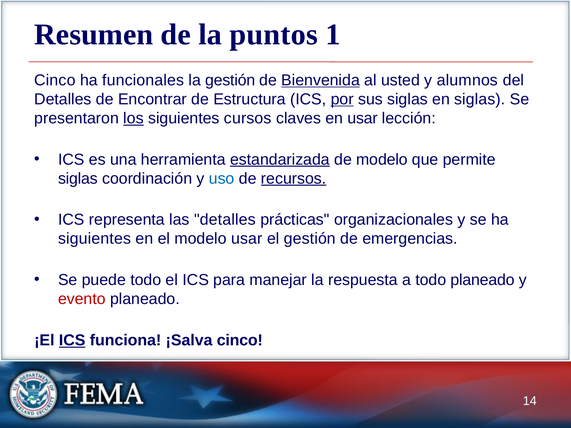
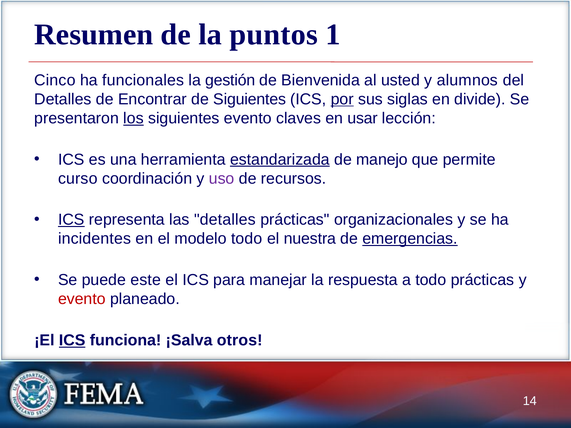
Bienvenida underline: present -> none (321, 80)
de Estructura: Estructura -> Siguientes (250, 99)
en siglas: siglas -> divide (480, 99)
siguientes cursos: cursos -> evento (248, 118)
de modelo: modelo -> manejo (382, 160)
siglas: siglas -> curso (78, 179)
uso colour: blue -> purple (222, 179)
recursos underline: present -> none (294, 179)
ICS underline: none -> present (71, 220)
siguientes: siguientes -> incidentes (95, 239)
modelo usar: usar -> todo (247, 239)
el gestión: gestión -> nuestra (310, 239)
emergencias underline: none -> present (410, 239)
puede todo: todo -> este (146, 280)
todo planeado: planeado -> prácticas (482, 280)
¡Salva cinco: cinco -> otros (240, 340)
